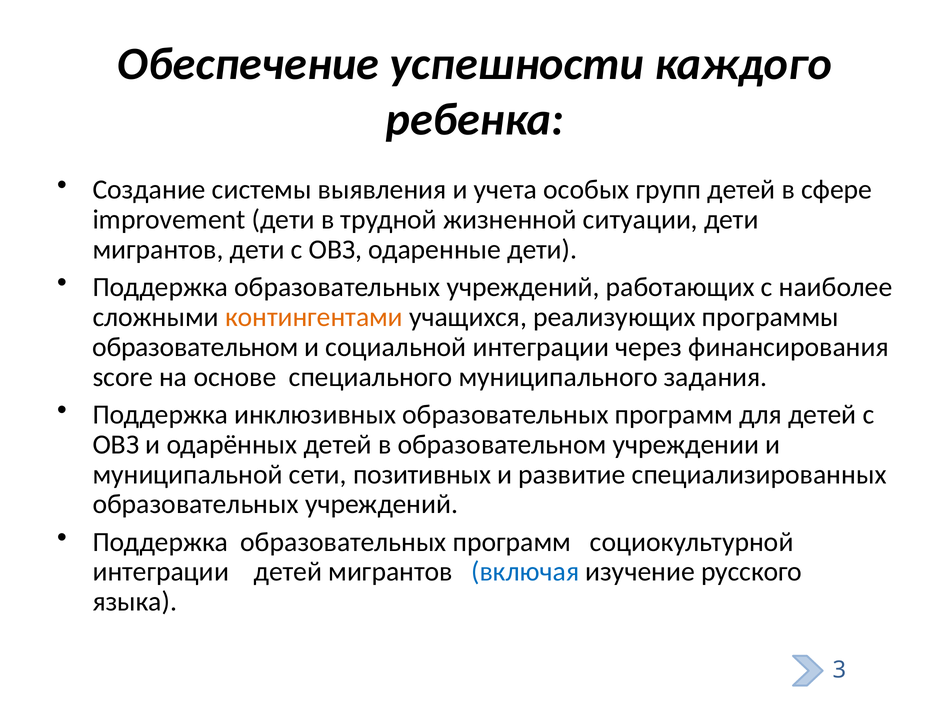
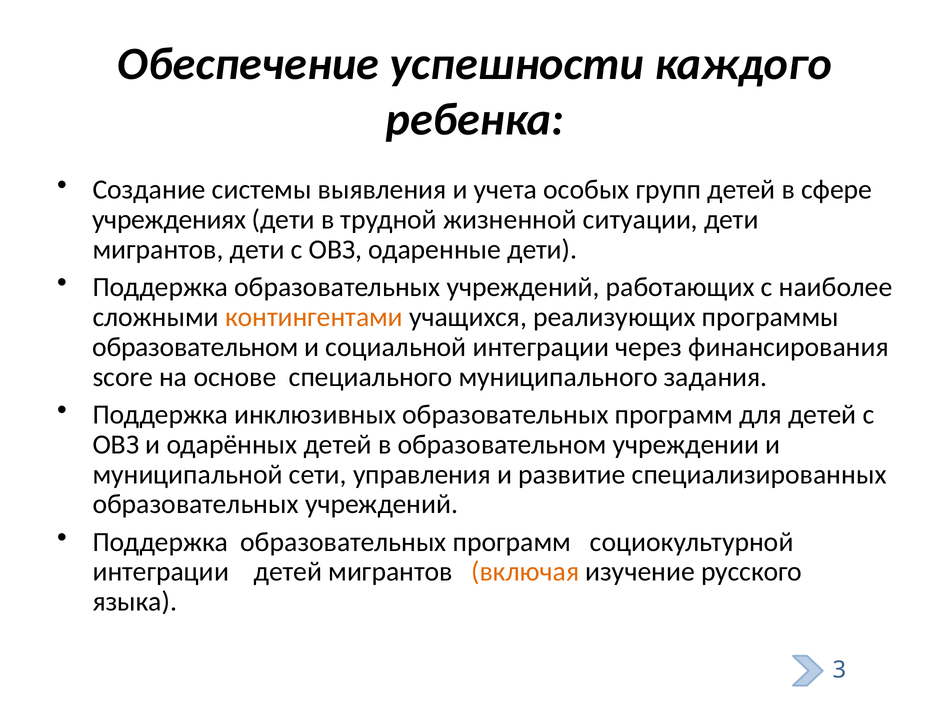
improvement: improvement -> учреждениях (169, 219)
позитивных: позитивных -> управления (422, 474)
включая colour: blue -> orange (525, 571)
